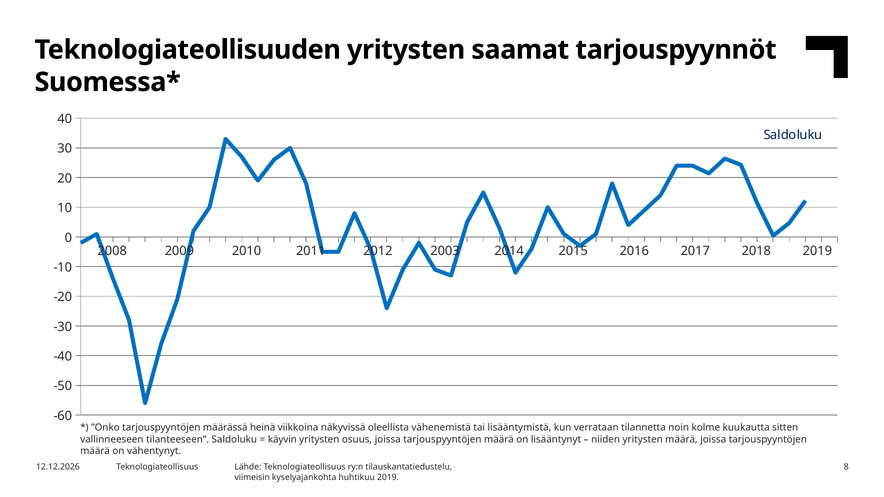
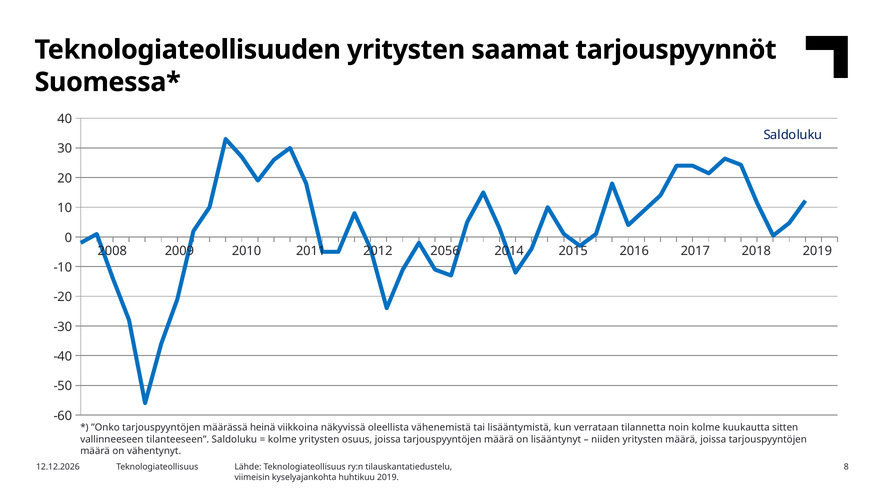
2003: 2003 -> 2056 (445, 251)
käyvin: käyvin -> kolme (282, 440)
